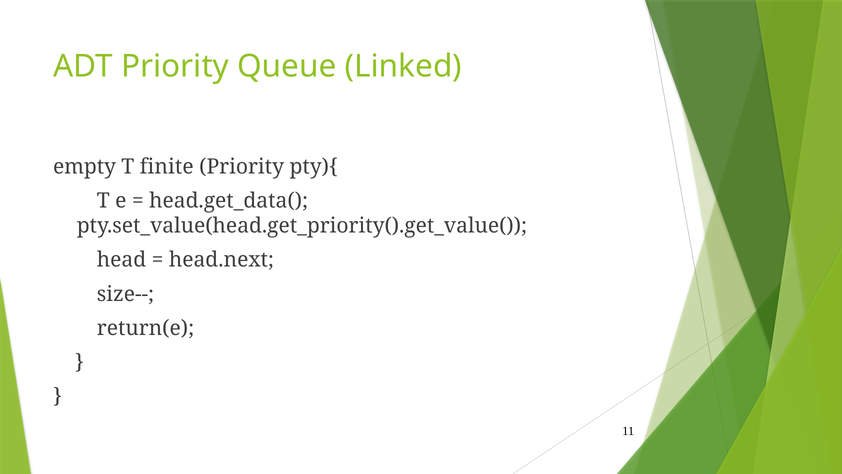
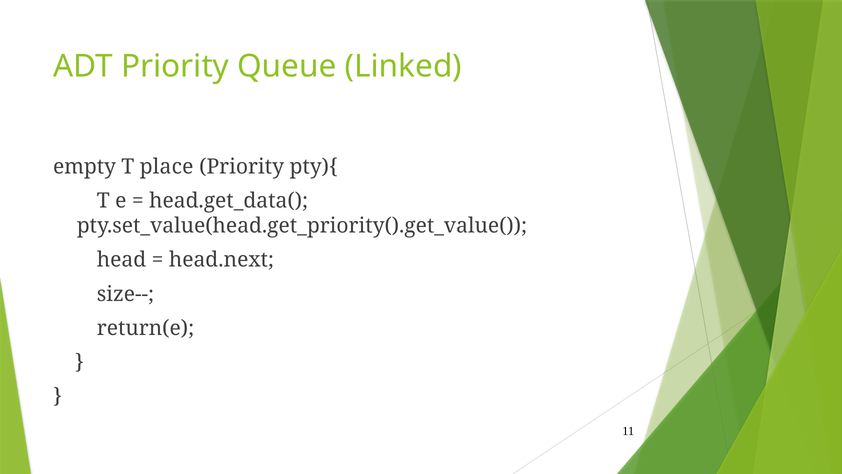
finite: finite -> place (167, 166)
